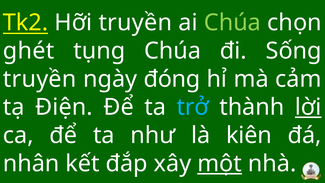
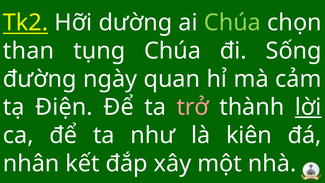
Hỡi truyền: truyền -> dường (135, 23)
ghét: ghét -> than (29, 51)
truyền: truyền -> đường (40, 79)
đóng: đóng -> quan (172, 79)
trở colour: light blue -> pink (193, 107)
một underline: present -> none (220, 163)
